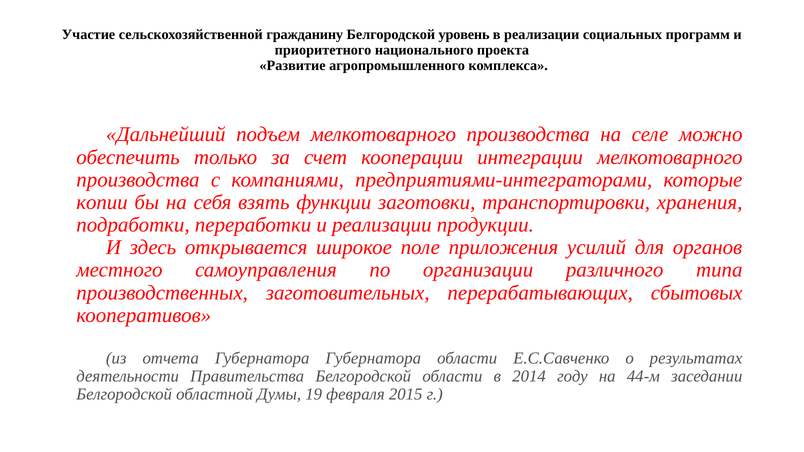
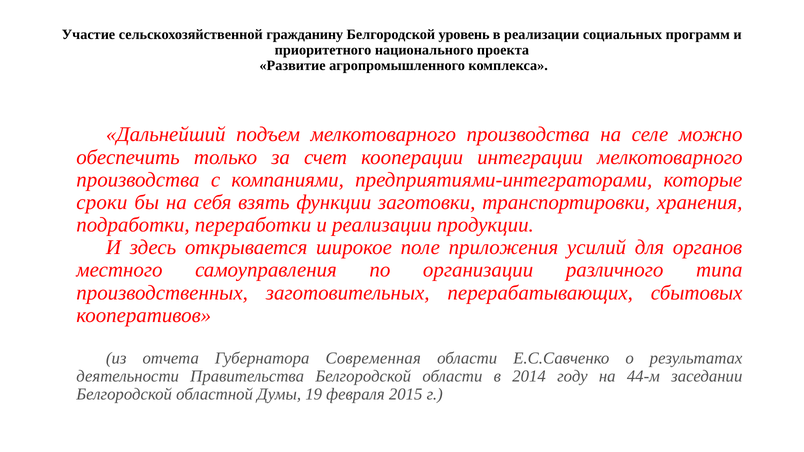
копии: копии -> сроки (102, 202)
Губернатора Губернатора: Губернатора -> Современная (373, 358)
